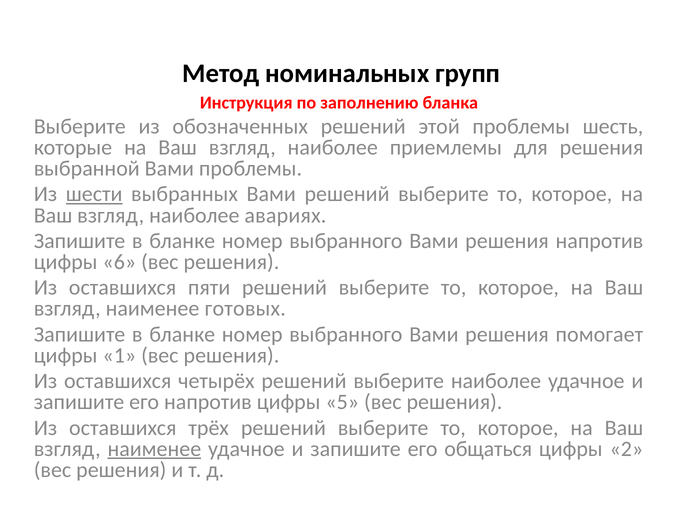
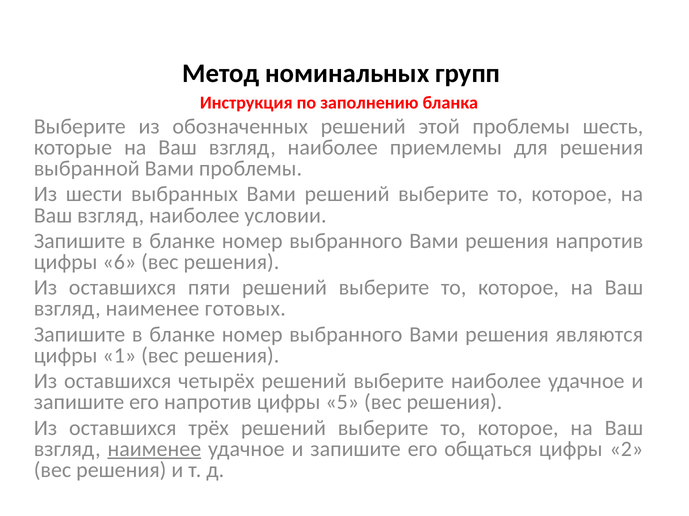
шести underline: present -> none (94, 195)
авариях: авариях -> условии (285, 216)
помогает: помогает -> являются (599, 335)
